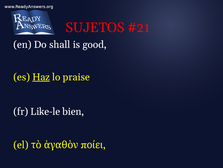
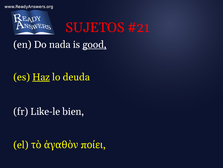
shall: shall -> nada (60, 44)
good underline: none -> present (95, 44)
praise: praise -> deuda (76, 77)
